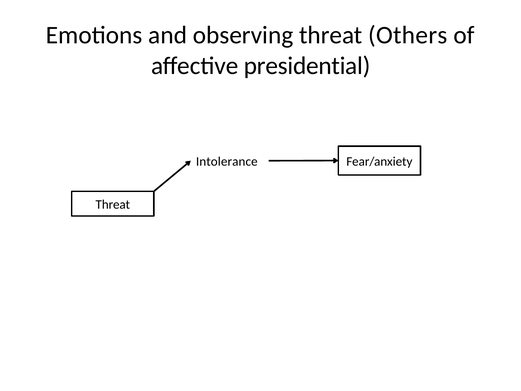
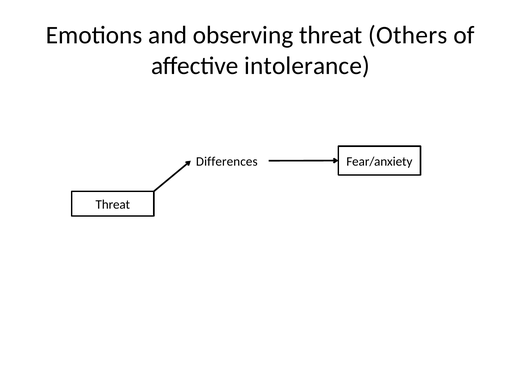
presidential: presidential -> intolerance (307, 66)
Intolerance: Intolerance -> Differences (227, 162)
